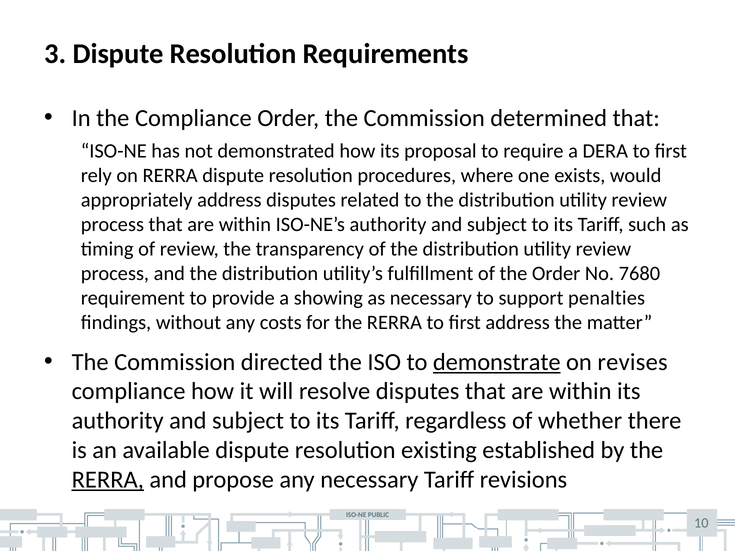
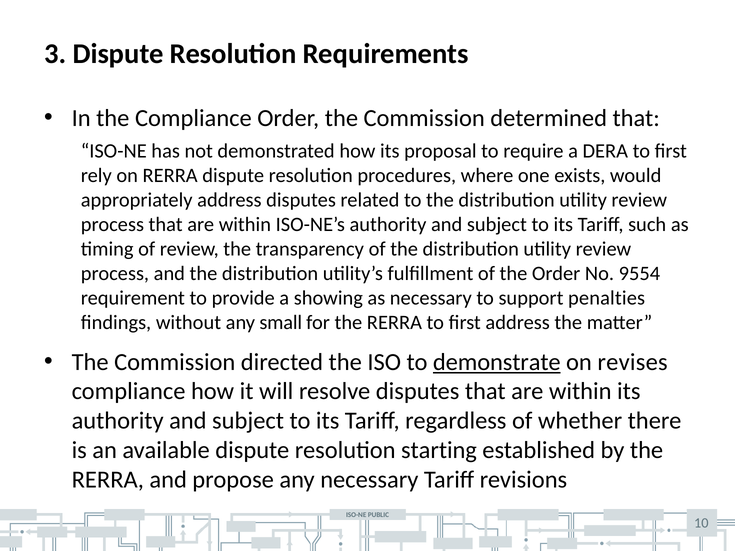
7680: 7680 -> 9554 (639, 274)
costs: costs -> small (281, 323)
existing: existing -> starting (439, 450)
RERRA underline: present -> none (108, 480)
